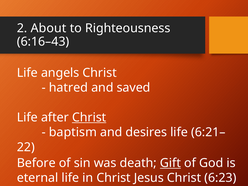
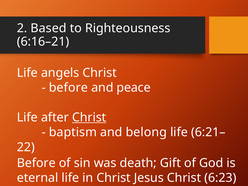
About: About -> Based (49, 28)
6:16–43: 6:16–43 -> 6:16–21 (43, 42)
hatred: hatred -> before (68, 88)
saved: saved -> peace (134, 88)
desires: desires -> belong (146, 132)
Gift underline: present -> none (170, 163)
